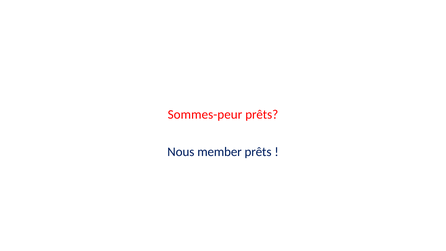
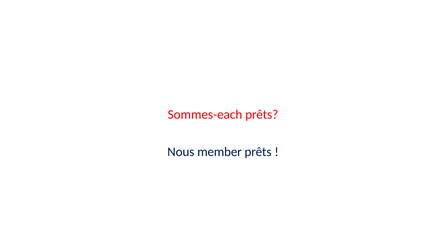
Sommes-peur: Sommes-peur -> Sommes-each (205, 114)
